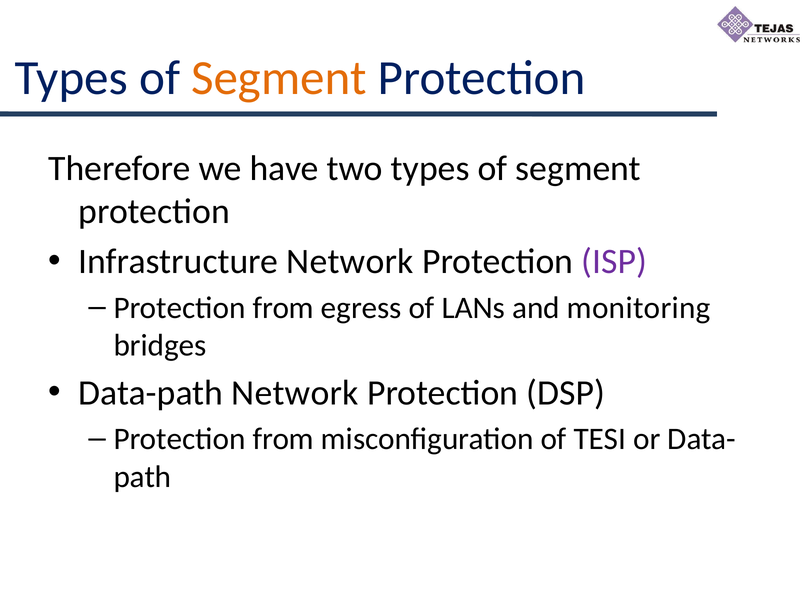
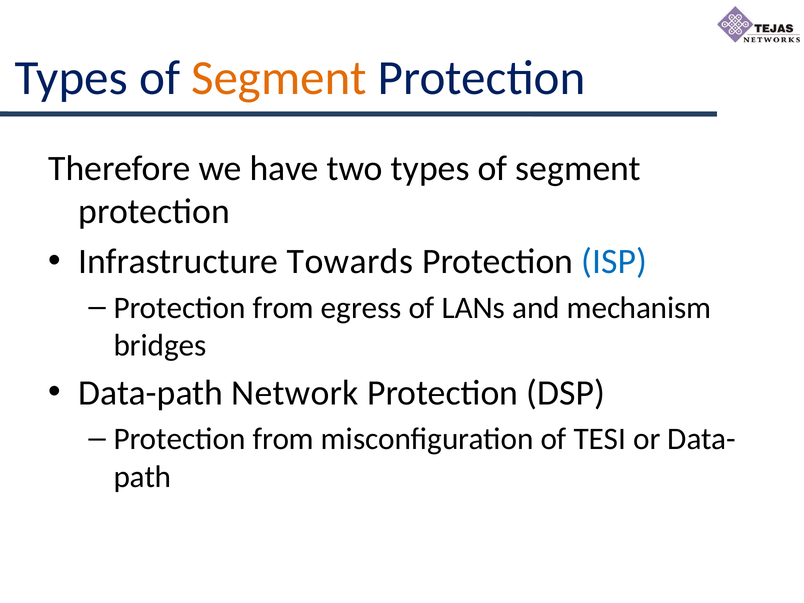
Infrastructure Network: Network -> Towards (350, 262)
ISP colour: purple -> blue (614, 262)
monitoring: monitoring -> mechanism (639, 308)
